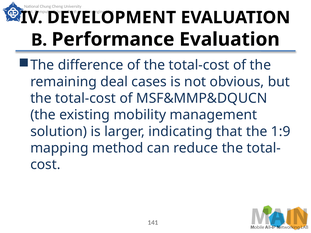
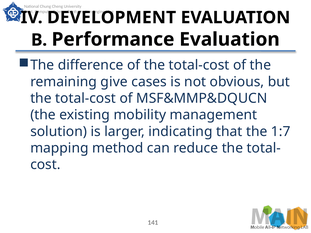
deal: deal -> give (114, 82)
1:9: 1:9 -> 1:7 (281, 132)
